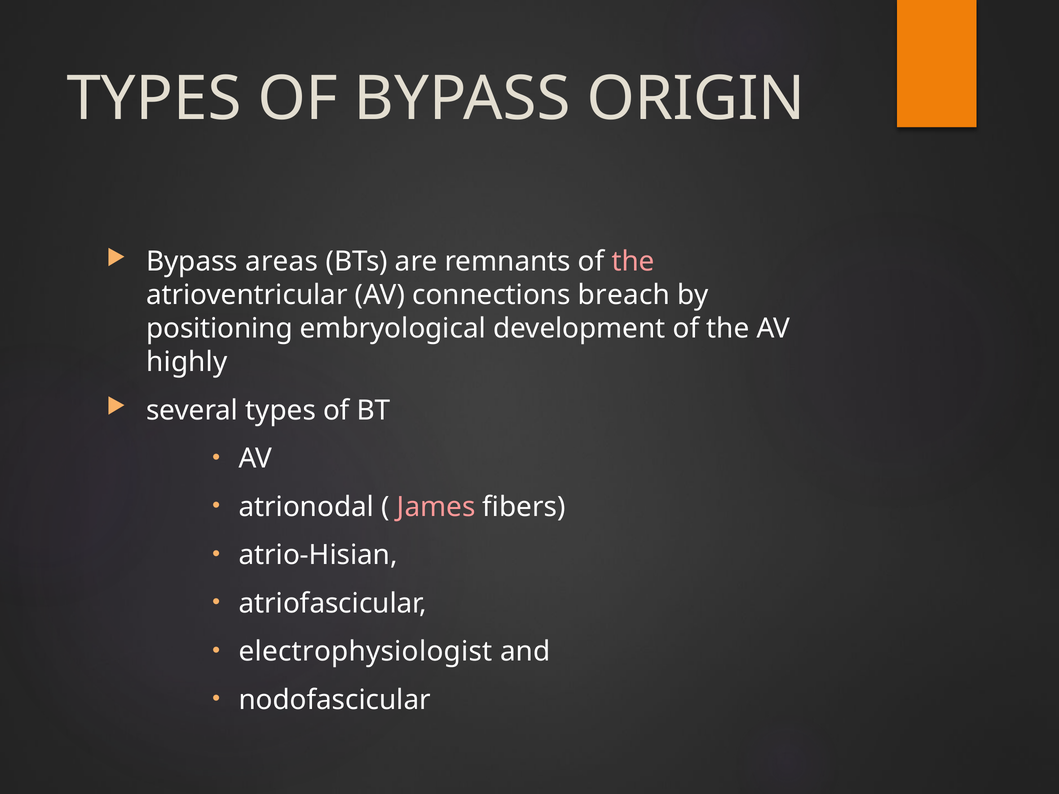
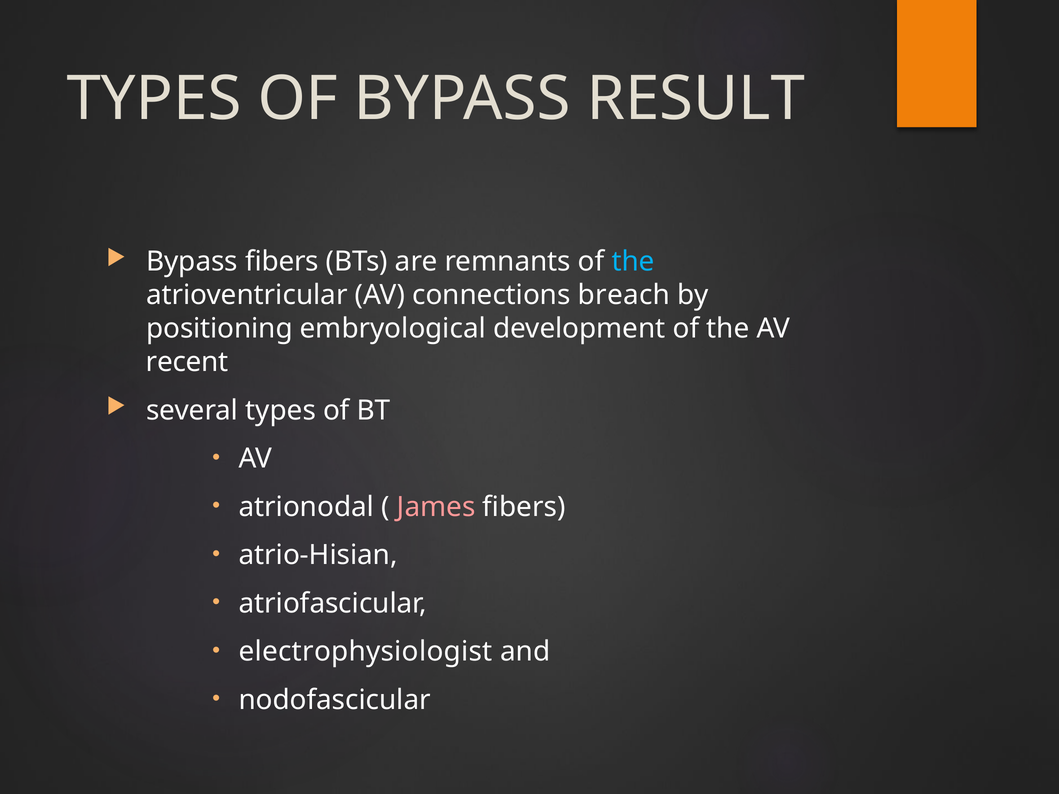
ORIGIN: ORIGIN -> RESULT (696, 99)
Bypass areas: areas -> fibers (282, 262)
the colour: pink -> light blue (633, 262)
highly: highly -> recent (187, 362)
